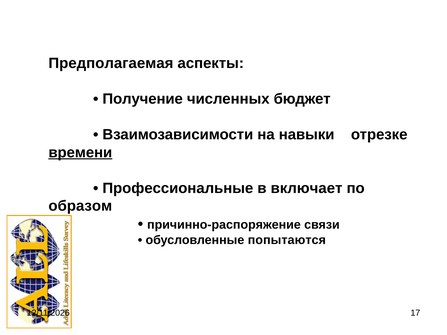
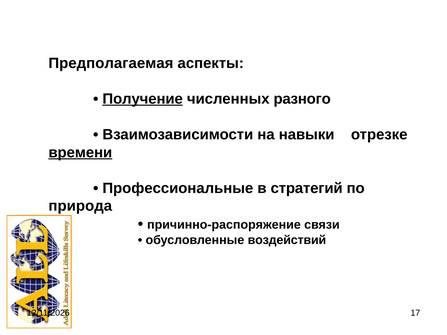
Получение underline: none -> present (143, 99)
бюджет: бюджет -> разного (302, 99)
включает: включает -> стратегий (307, 188)
образом: образом -> природа (80, 206)
попытаются: попытаются -> воздействий (287, 240)
